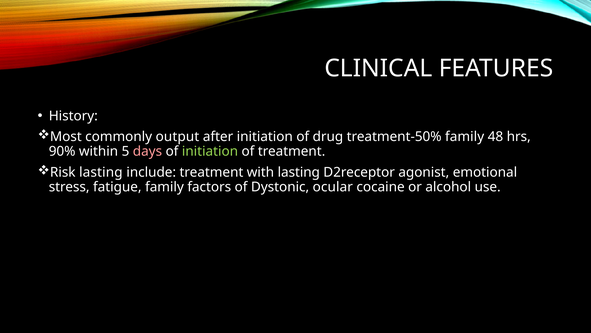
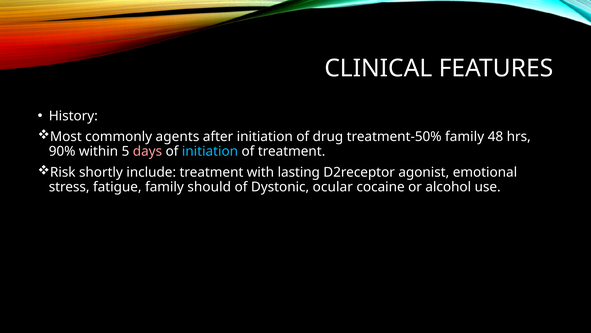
output: output -> agents (177, 137)
initiation colour: light green -> light blue (210, 151)
Risk lasting: lasting -> shortly (101, 172)
factors: factors -> should (209, 187)
